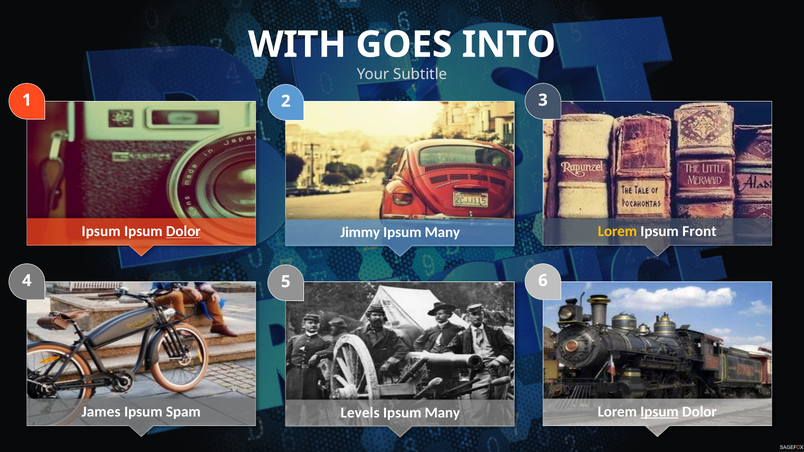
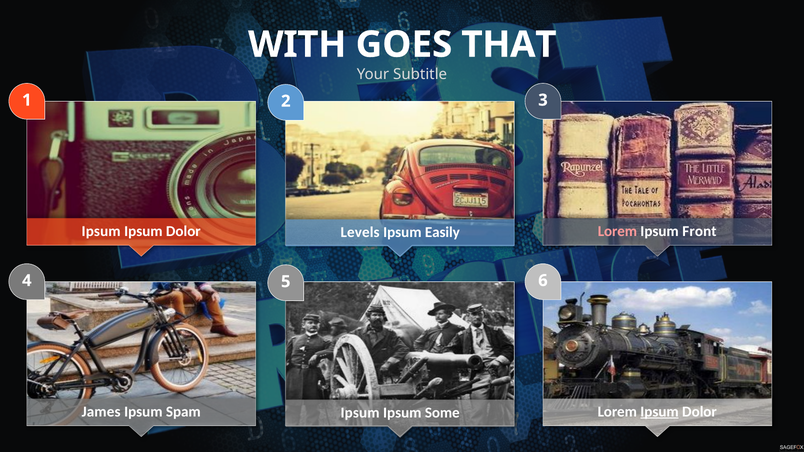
INTO: INTO -> THAT (509, 45)
Dolor underline: present -> none (183, 231)
Lorem colour: yellow -> pink (617, 231)
Jimmy: Jimmy -> Levels (360, 232)
Many: Many -> Easily (442, 232)
Levels: Levels -> Ipsum (360, 413)
Many: Many -> Some (442, 413)
